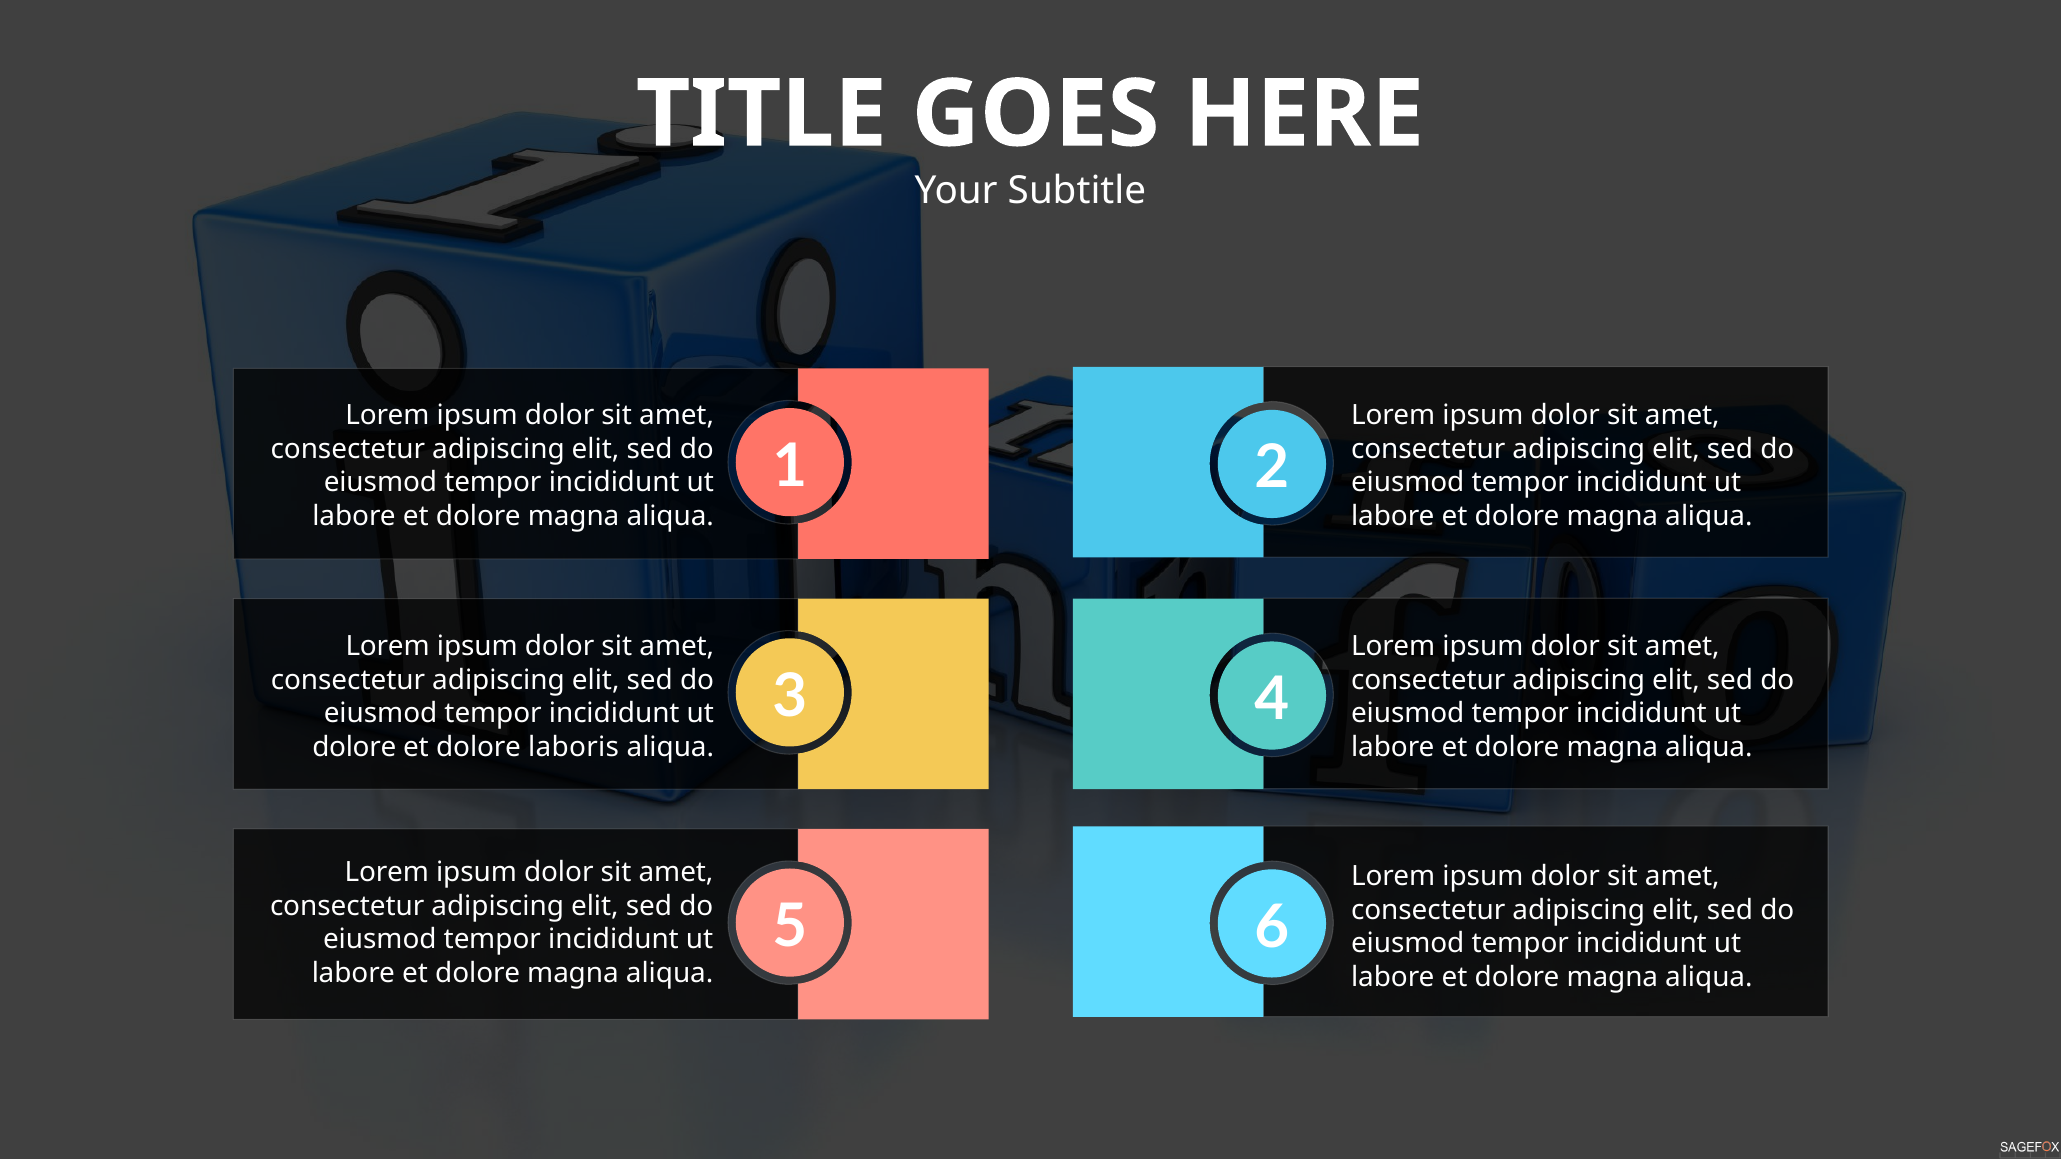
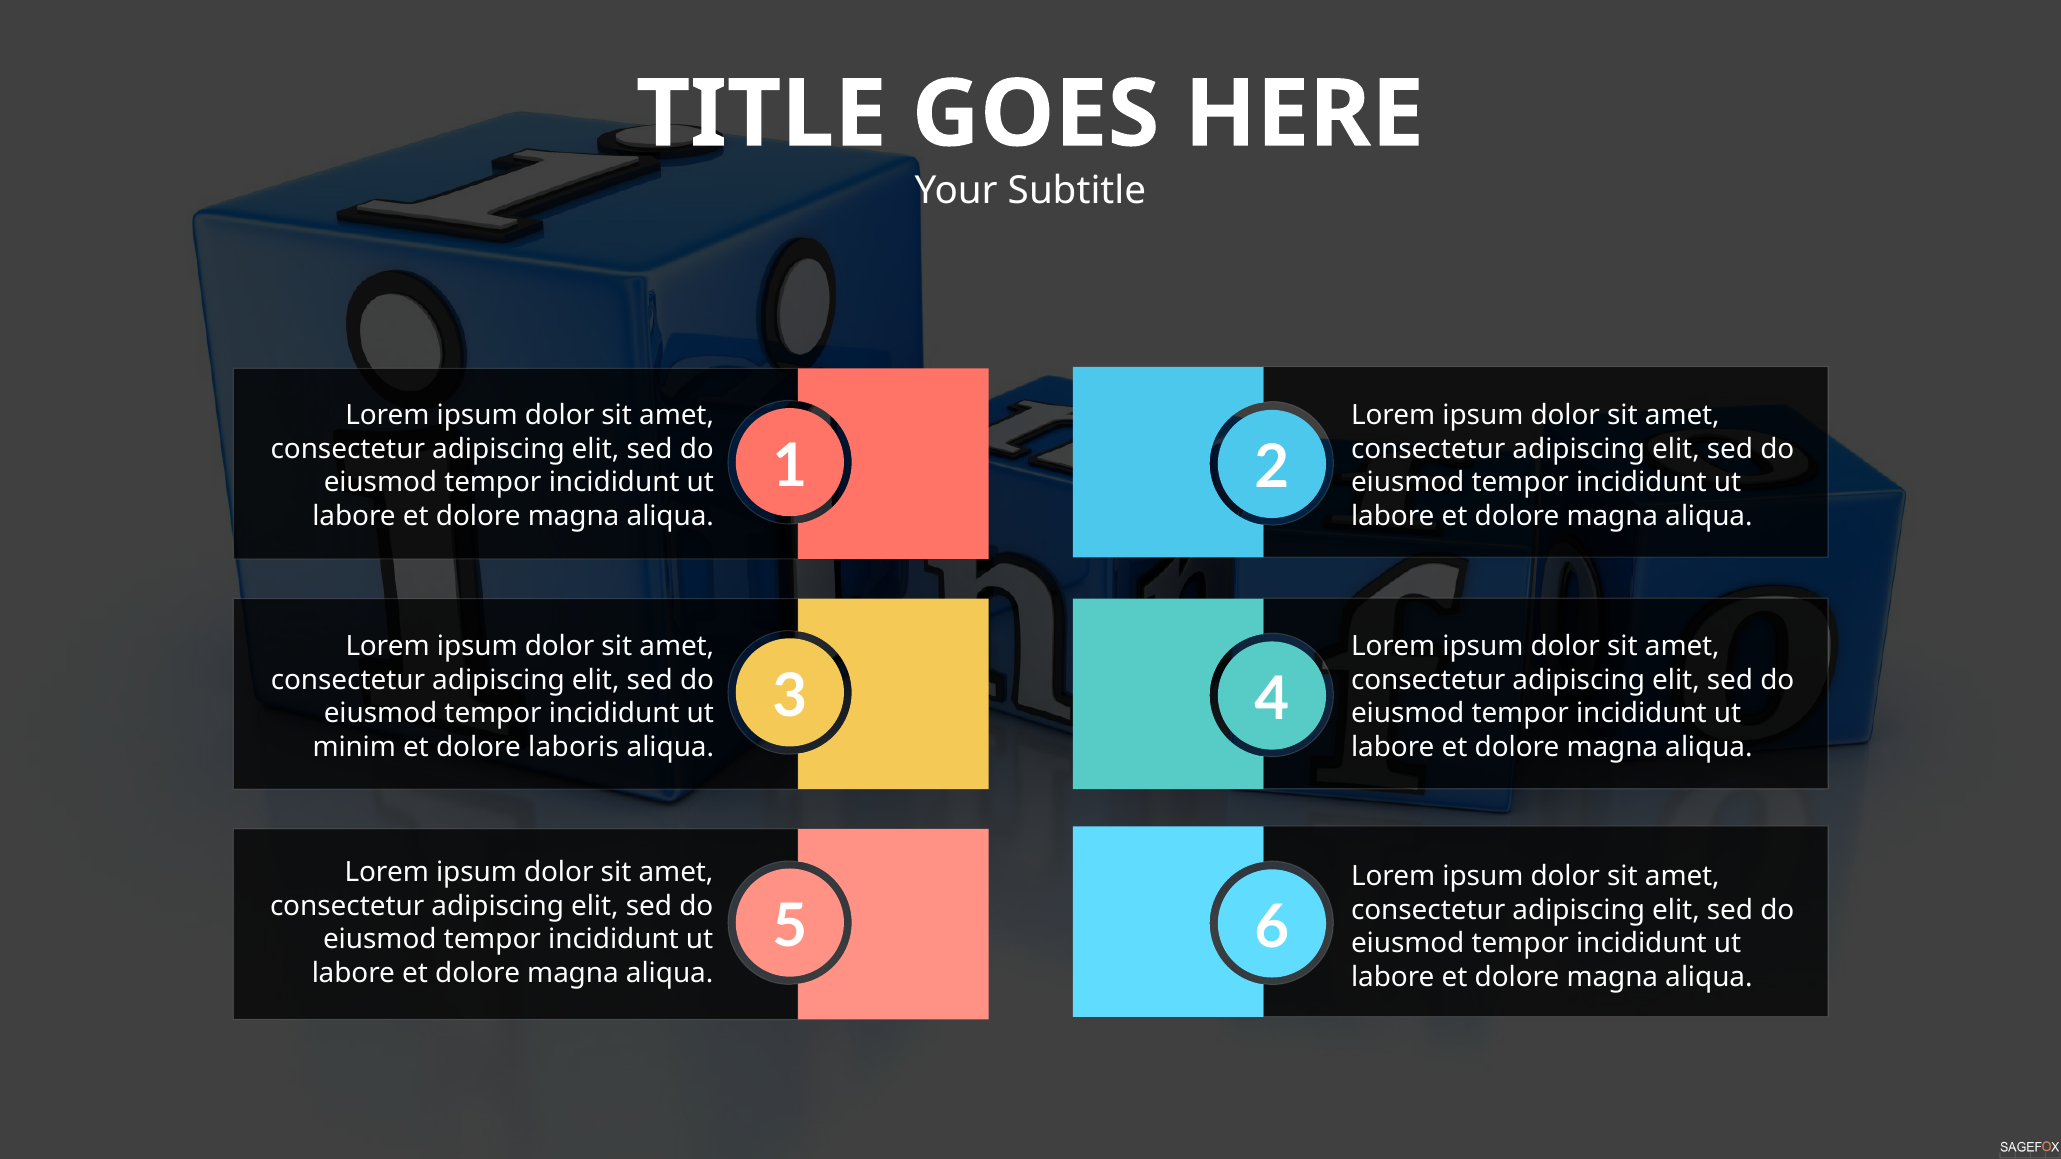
dolore: dolore -> minim (354, 747)
